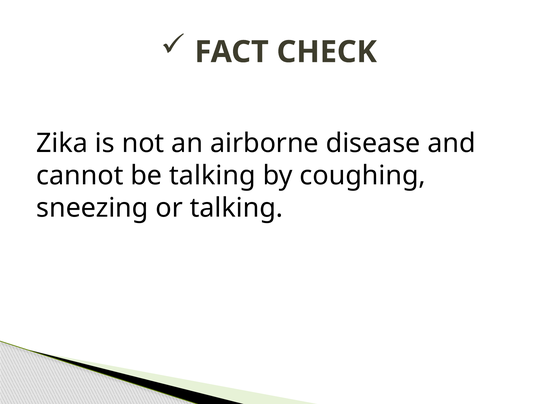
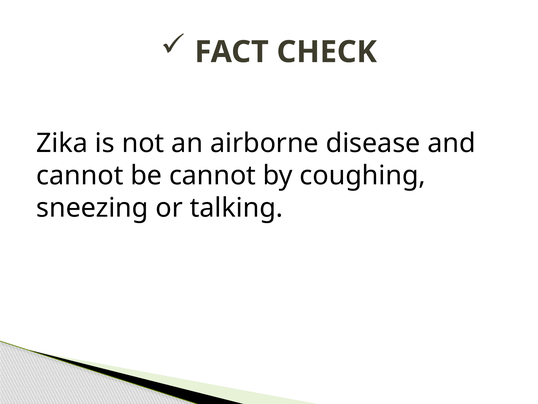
be talking: talking -> cannot (213, 175)
